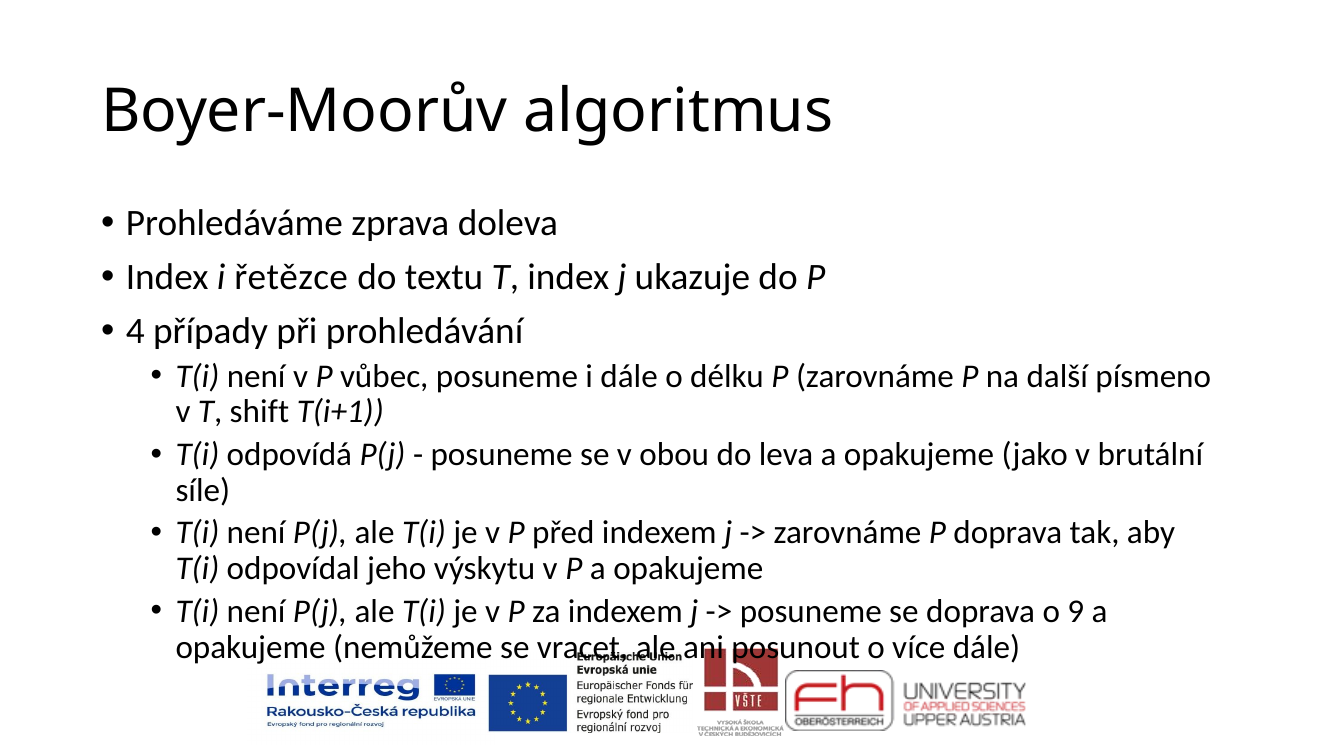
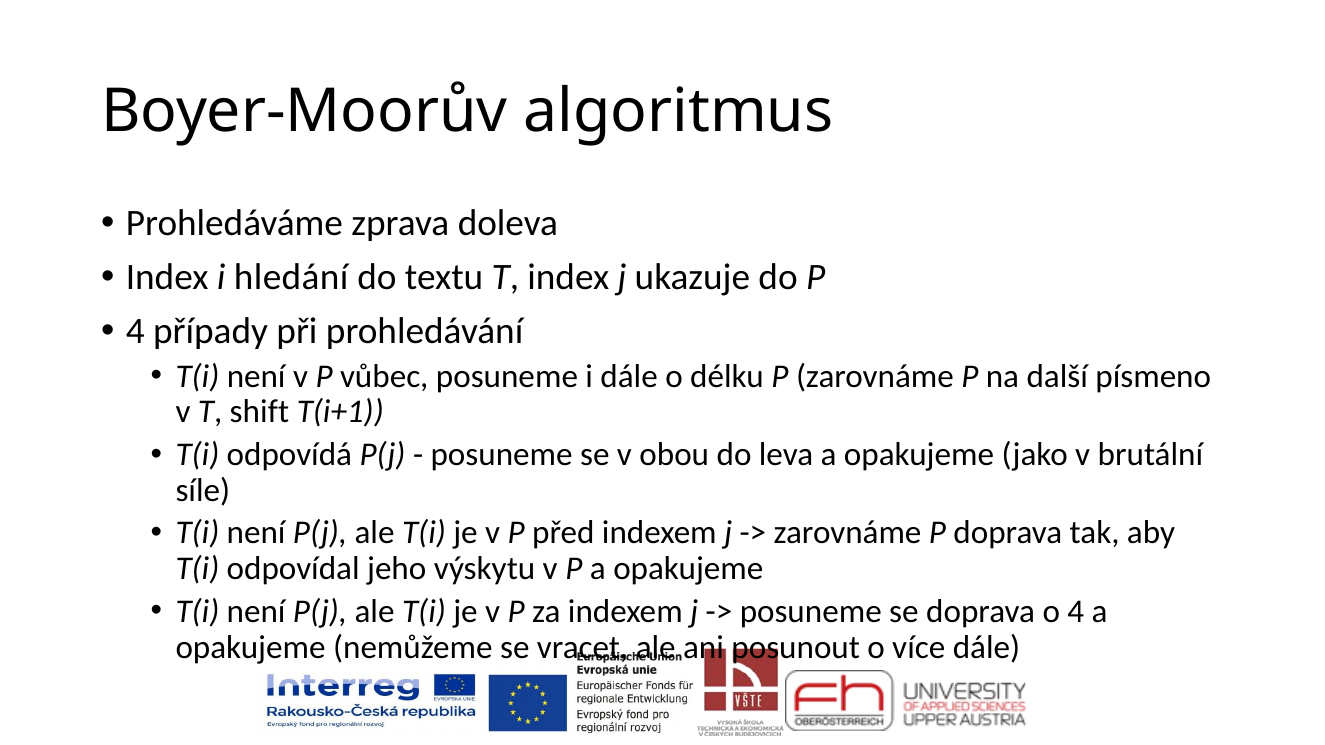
řetězce: řetězce -> hledání (291, 277)
o 9: 9 -> 4 (1076, 612)
